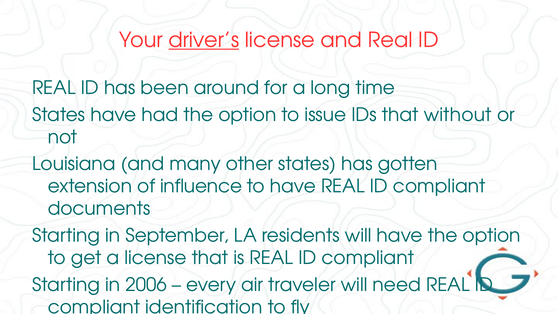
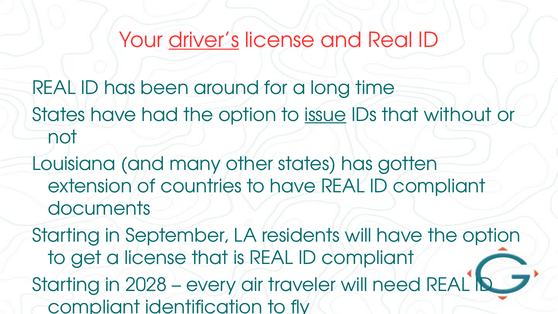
issue underline: none -> present (325, 115)
influence: influence -> countries (201, 186)
2006: 2006 -> 2028 (146, 285)
